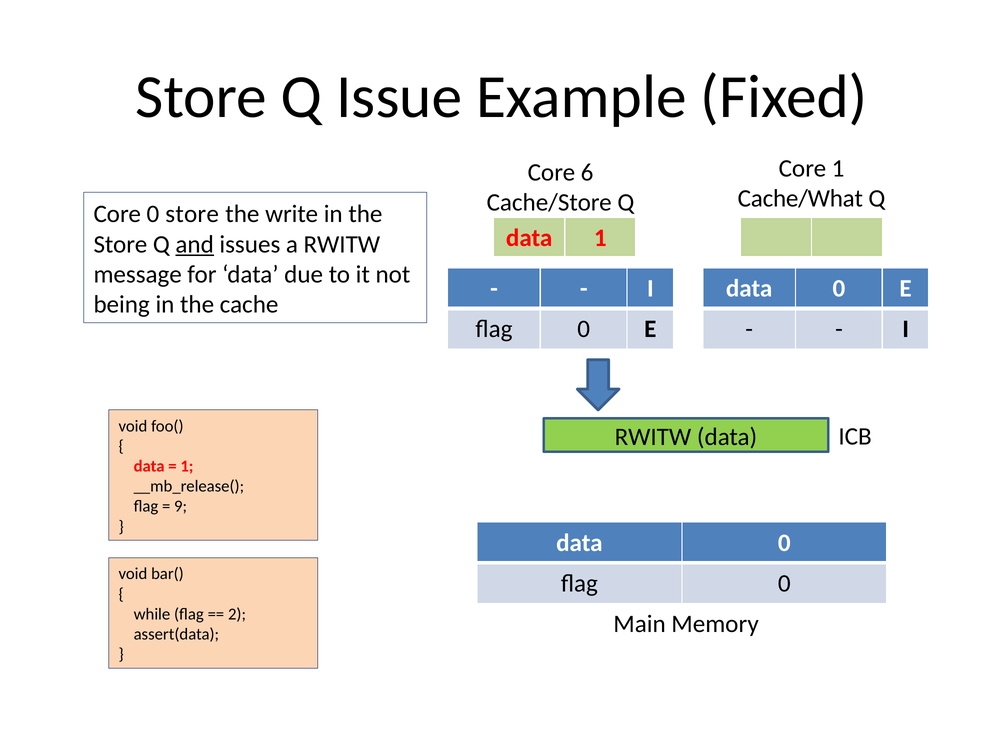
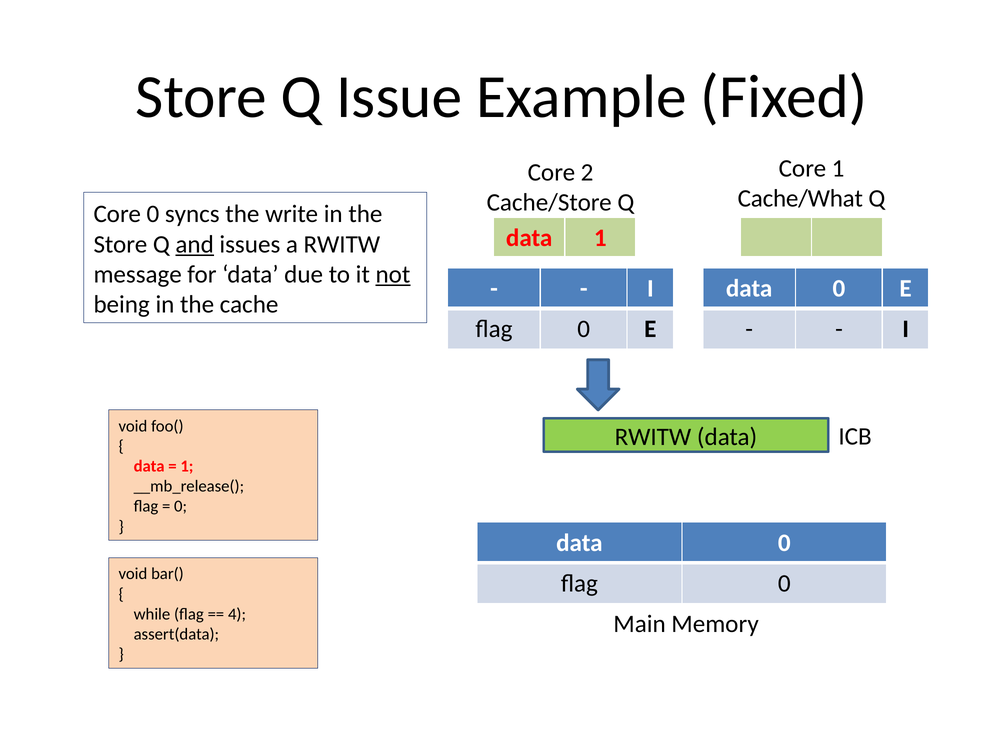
6: 6 -> 2 (587, 172)
0 store: store -> syncs (192, 214)
not underline: none -> present (393, 274)
9: 9 -> 0 (181, 506)
2: 2 -> 4 (237, 614)
